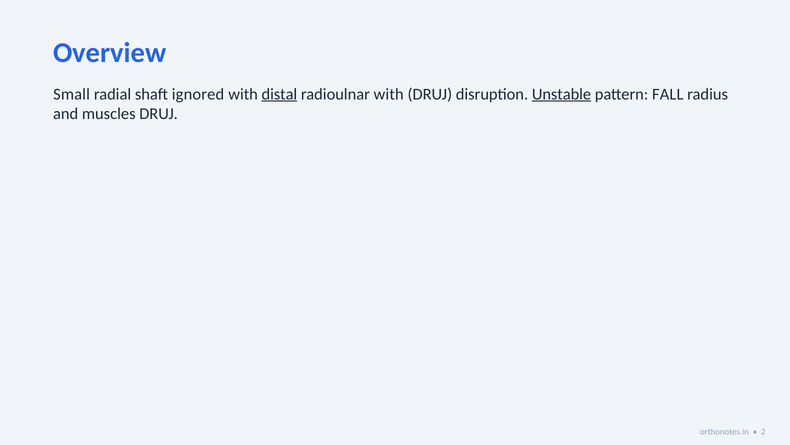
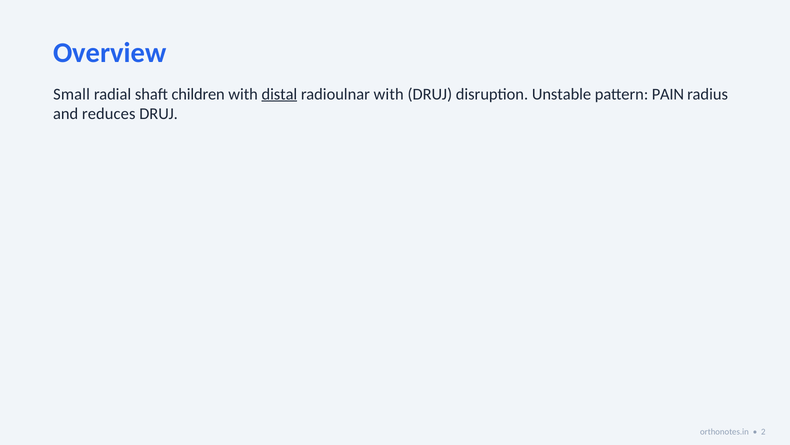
ignored: ignored -> children (198, 94)
Unstable underline: present -> none (562, 94)
FALL: FALL -> PAIN (668, 94)
muscles: muscles -> reduces (109, 114)
